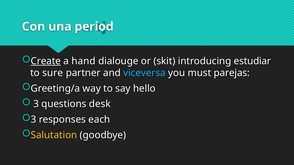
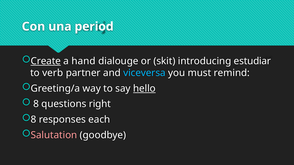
sure: sure -> verb (53, 73)
parejas: parejas -> remind (232, 73)
hello underline: none -> present (144, 89)
3: 3 -> 8 (36, 104)
desk: desk -> right (100, 104)
3: 3 -> 8 (33, 120)
Salutation colour: yellow -> pink (54, 135)
